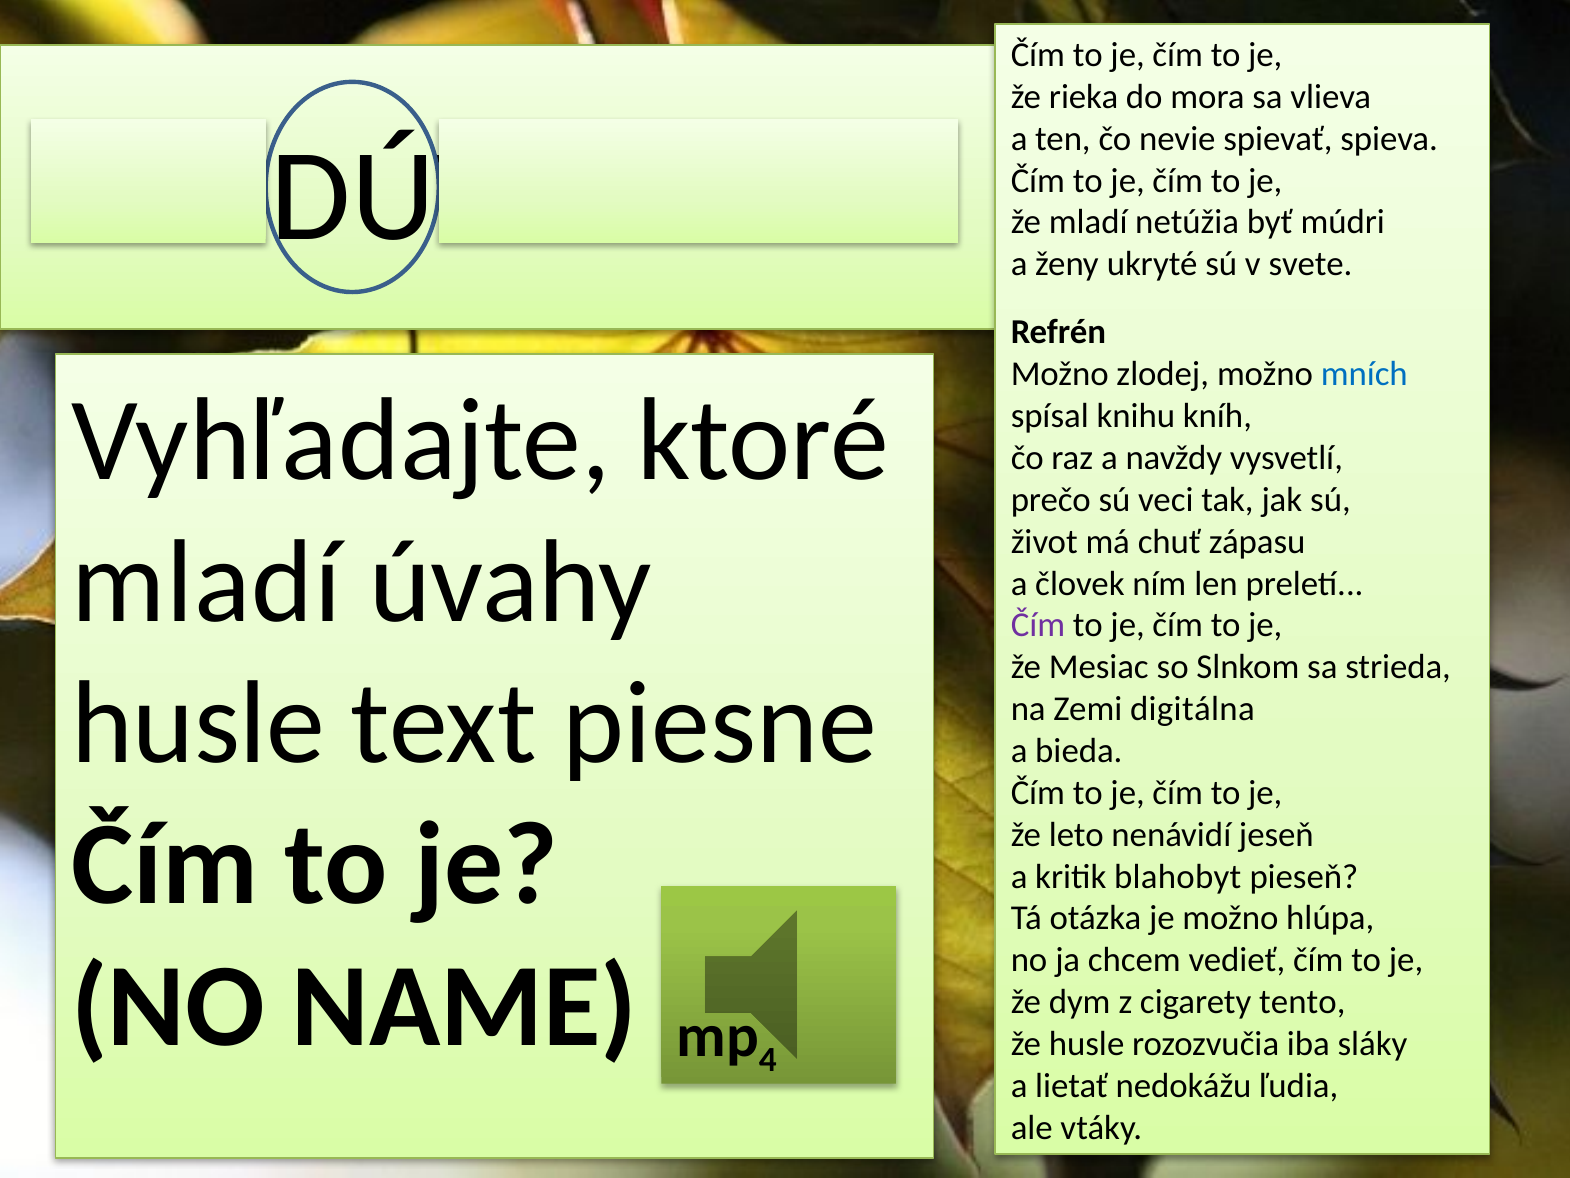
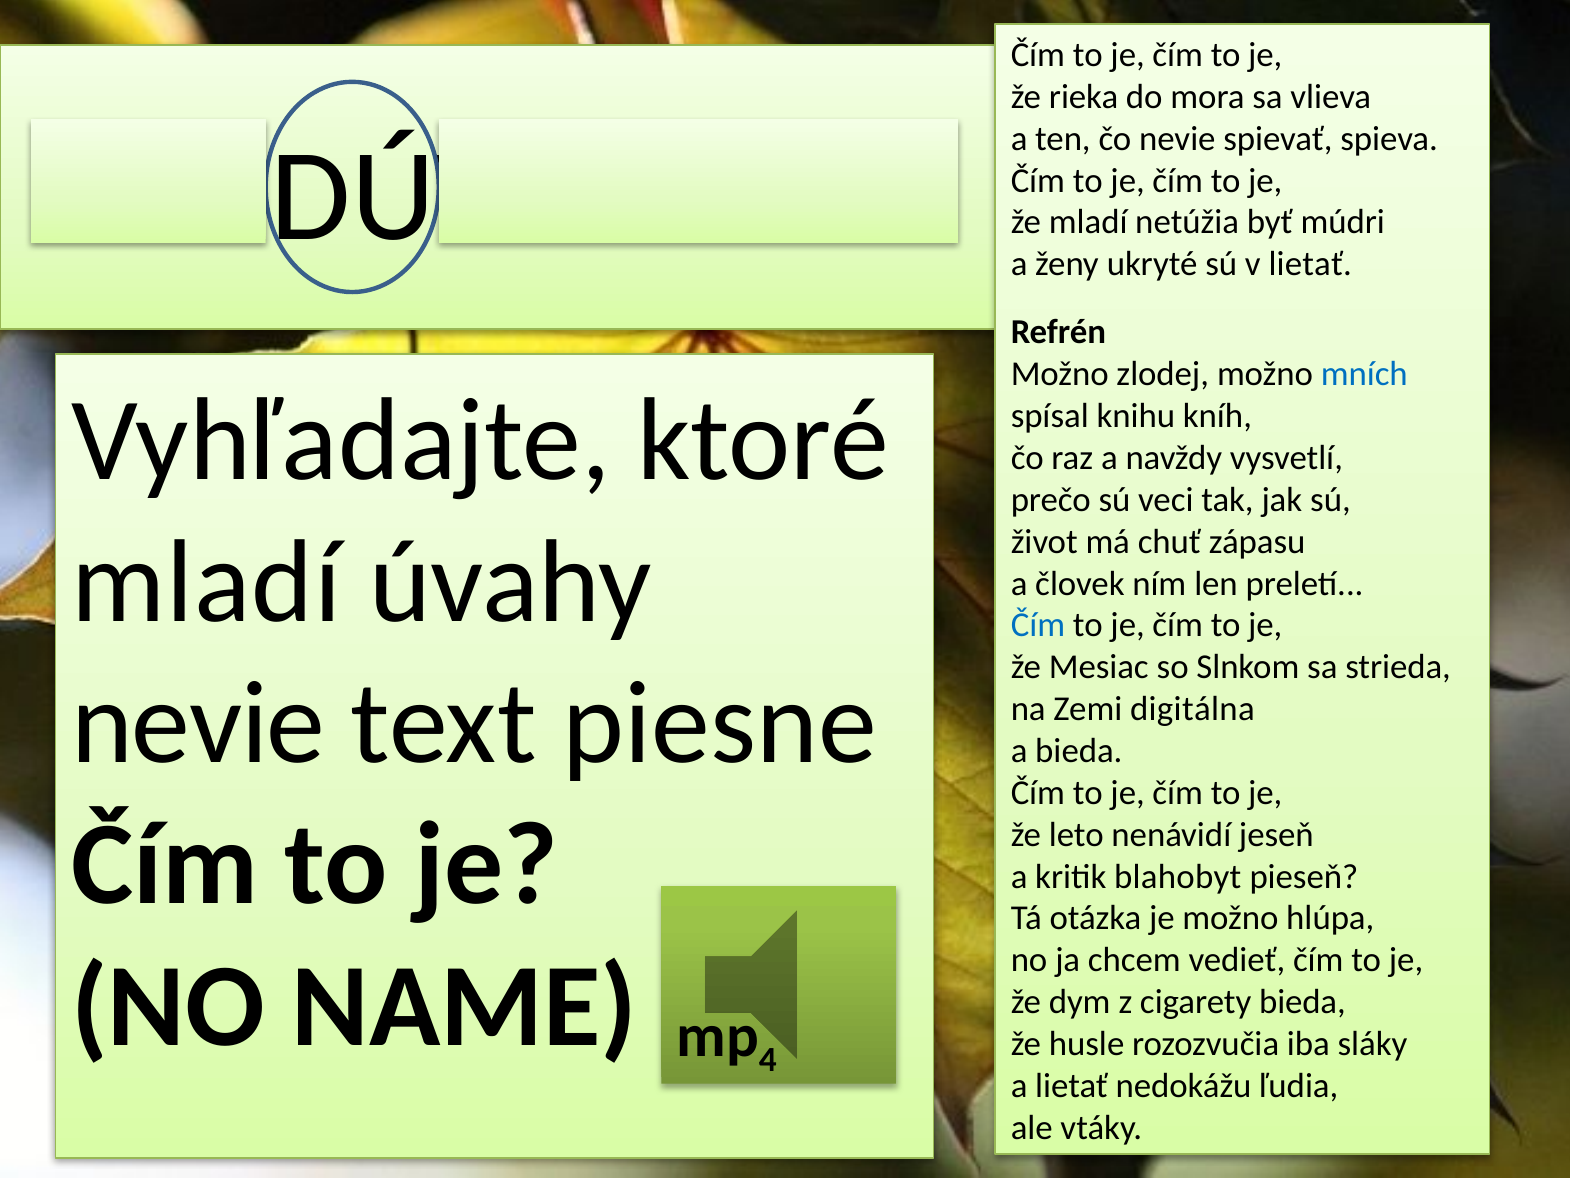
v svete: svete -> lietať (1310, 264)
Čím colour: purple -> blue (1038, 625)
husle: husle -> nevie (198, 723)
cigarety tento: tento -> bieda (1302, 1002)
